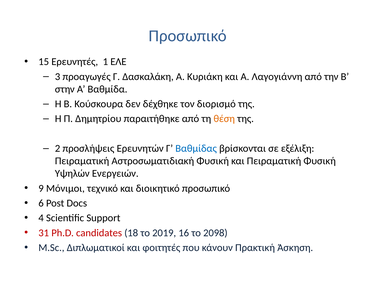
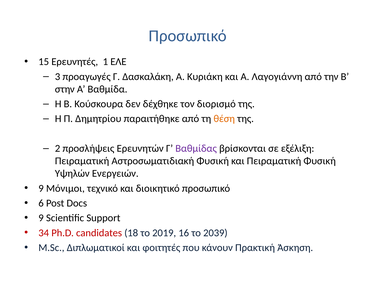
Βαθμίδας colour: blue -> purple (196, 148)
4: 4 -> 9 (41, 218)
31: 31 -> 34 (44, 233)
2098: 2098 -> 2039 (215, 233)
